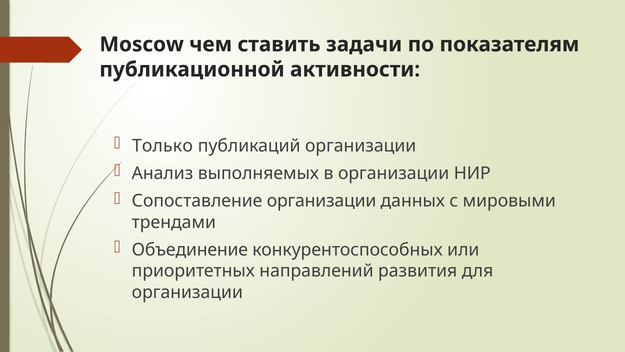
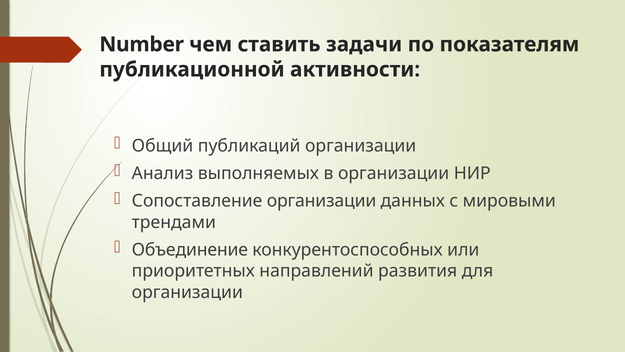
Moscow: Moscow -> Number (142, 44)
Только: Только -> Общий (163, 146)
